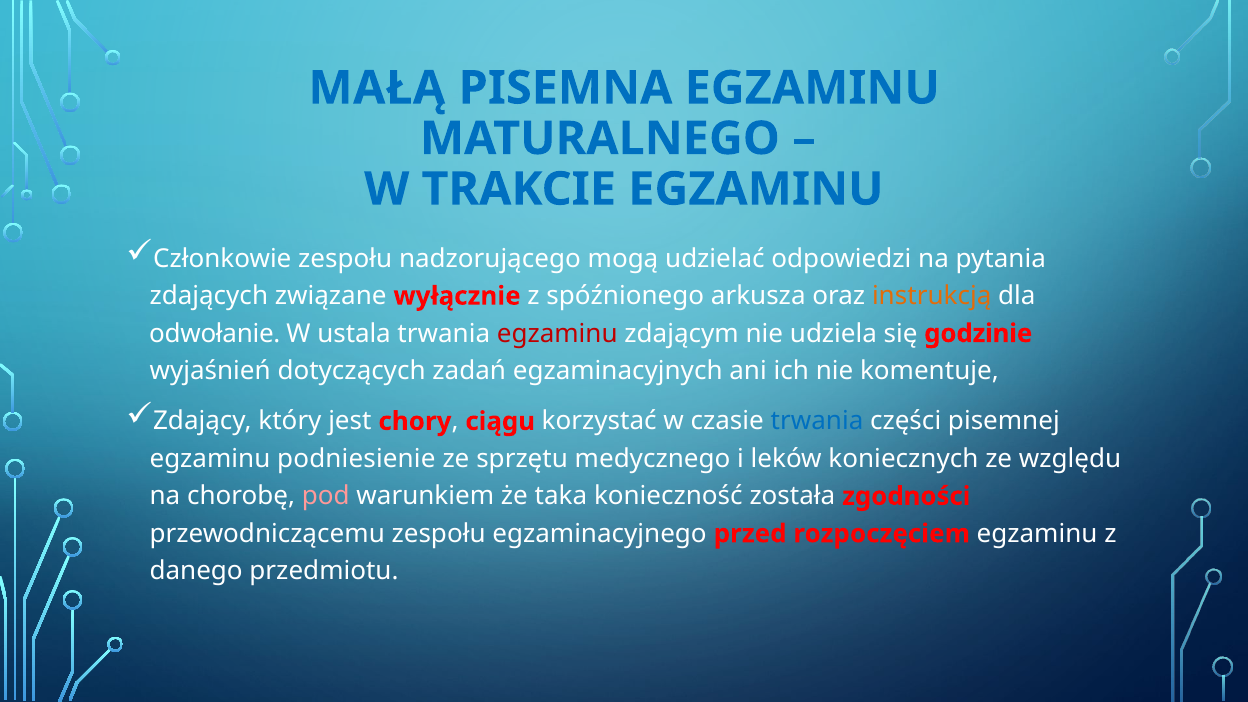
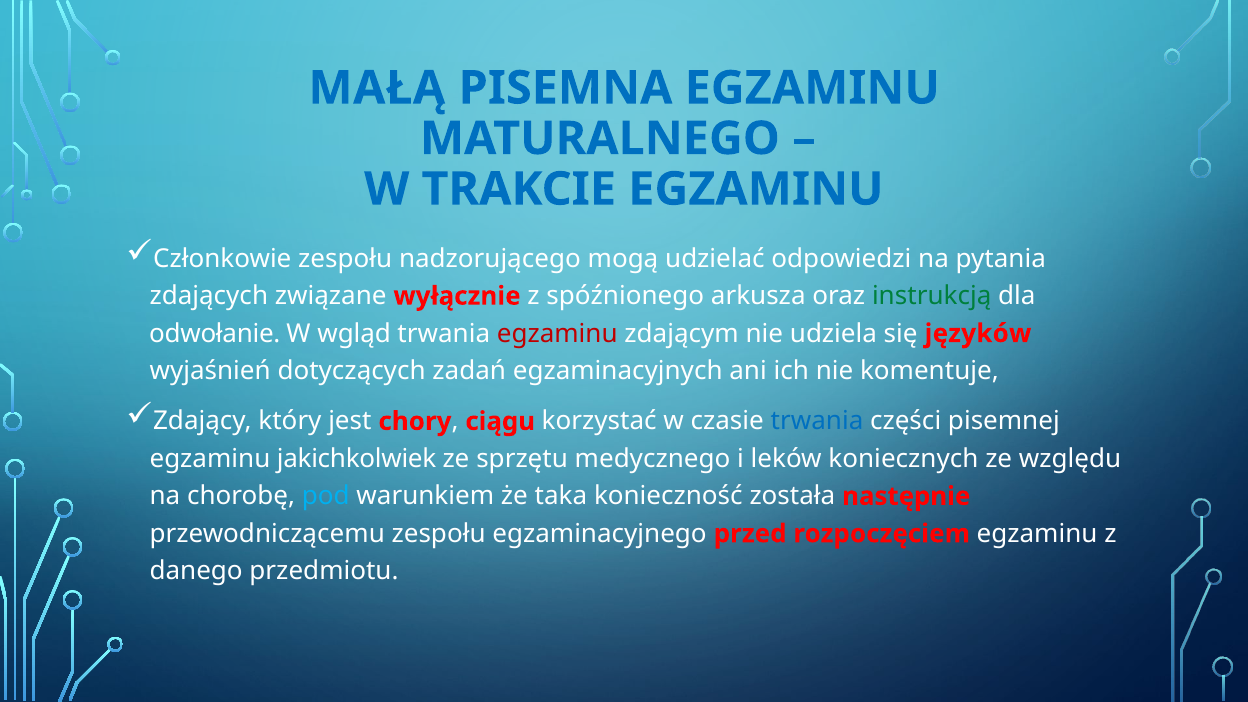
instrukcją colour: orange -> green (932, 296)
ustala: ustala -> wgląd (354, 333)
godzinie: godzinie -> języków (978, 333)
podniesienie: podniesienie -> jakichkolwiek (357, 459)
pod colour: pink -> light blue (326, 496)
zgodności: zgodności -> następnie (906, 496)
